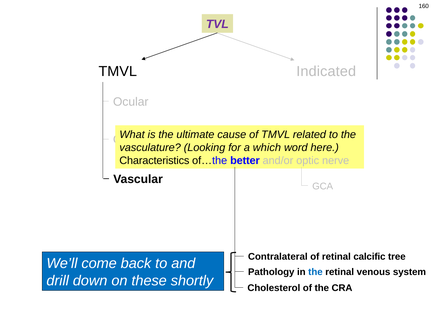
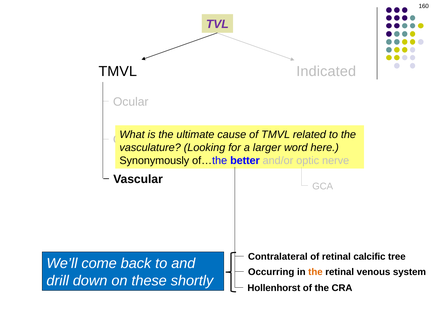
a which: which -> larger (267, 148)
Characteristics: Characteristics -> Synonymously (154, 161)
Pathology: Pathology -> Occurring (271, 272)
the colour: blue -> orange (315, 272)
Cholesterol: Cholesterol -> Hollenhorst (274, 288)
